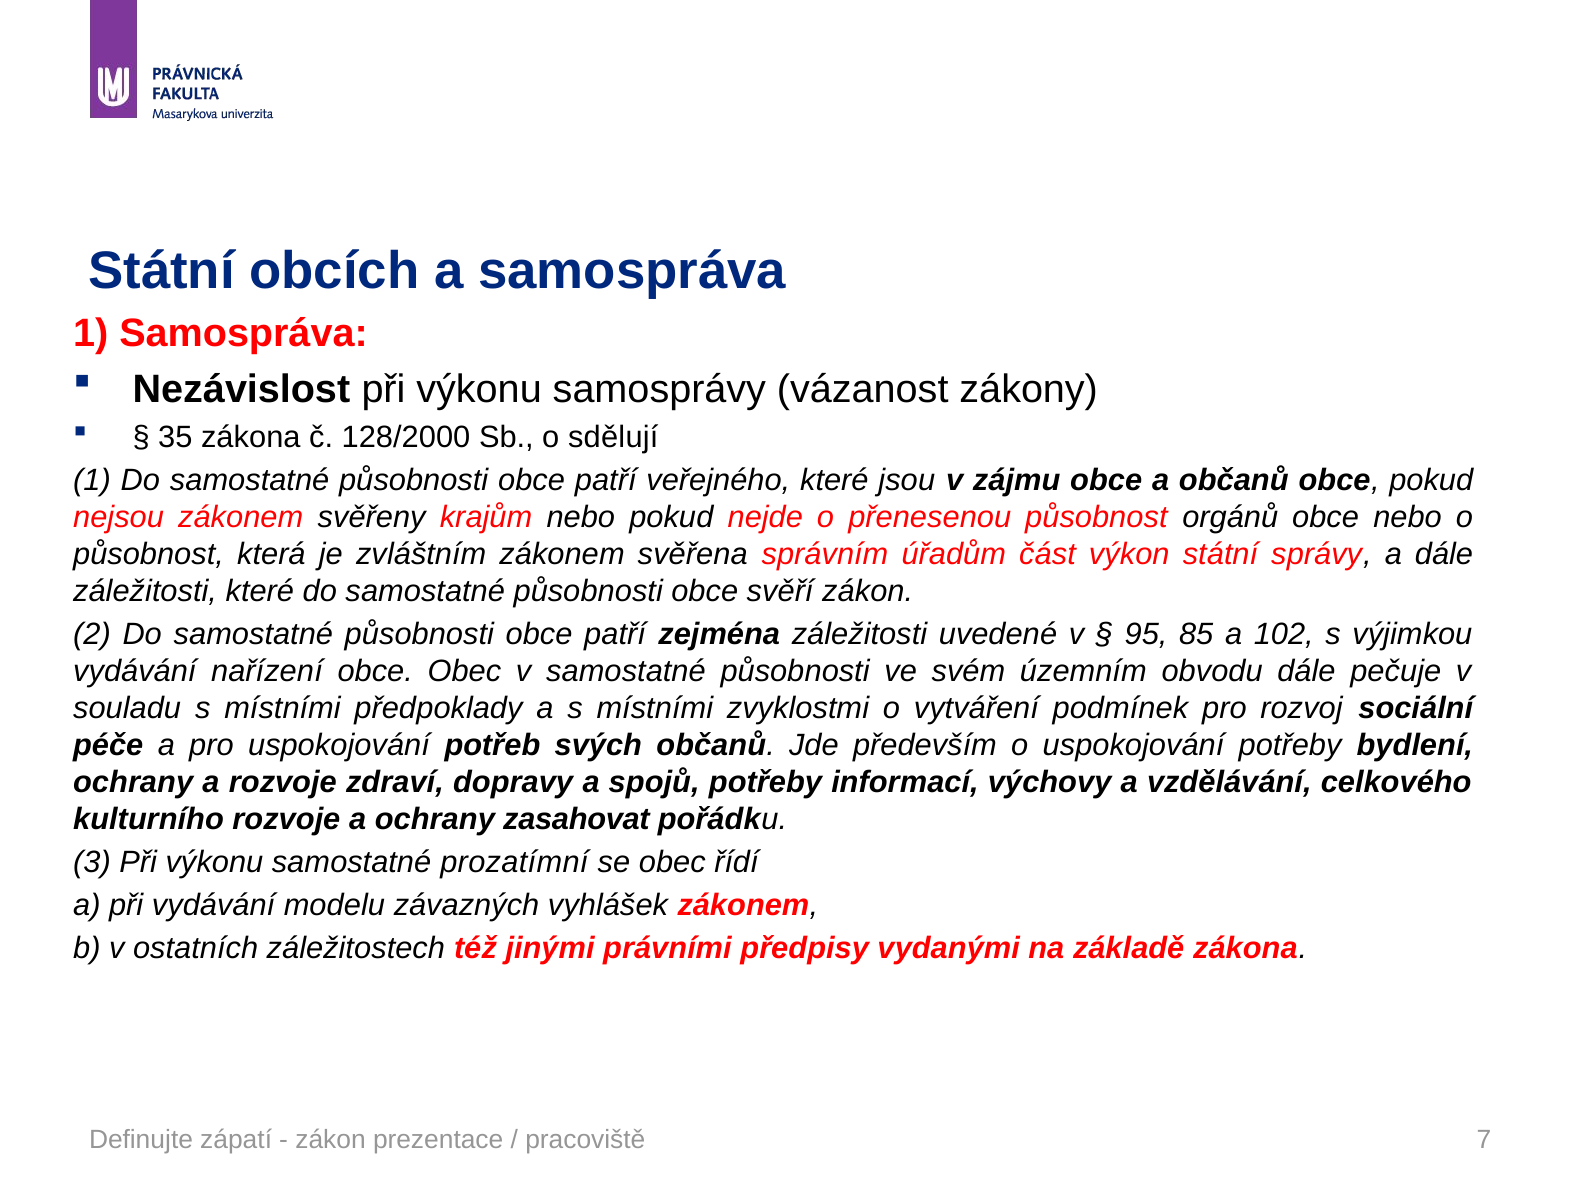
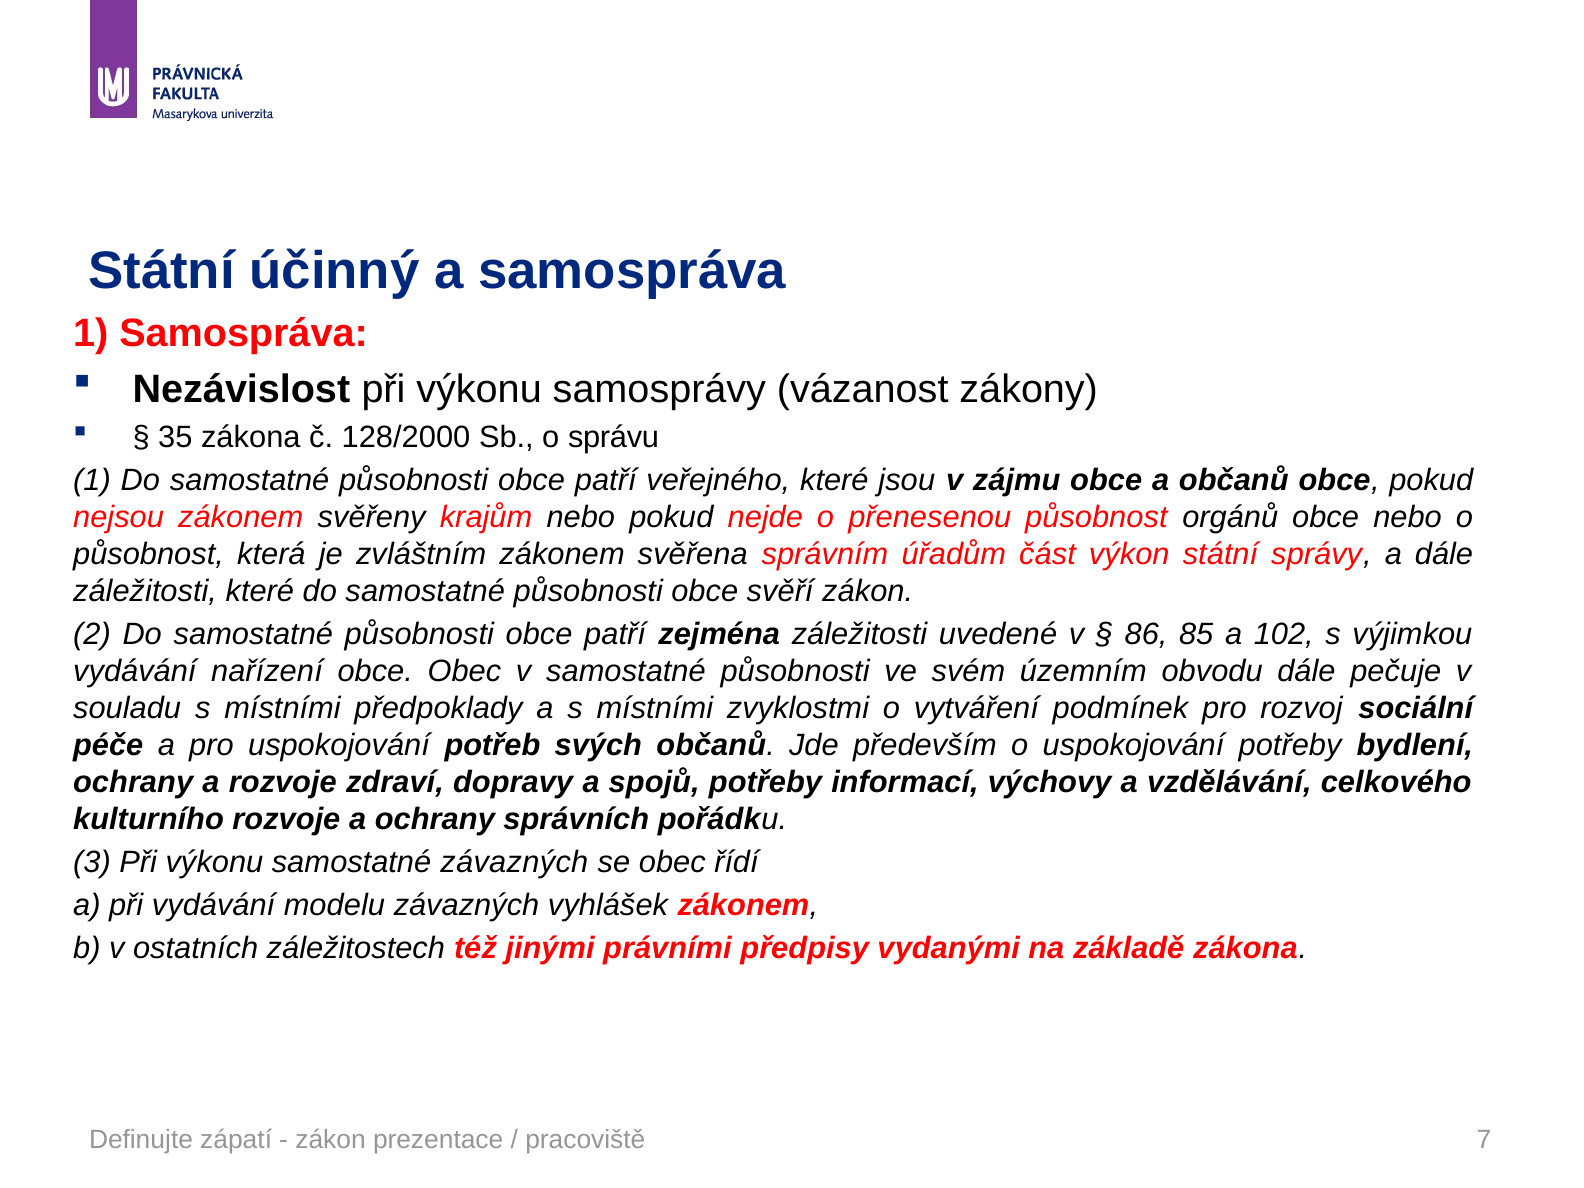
obcích: obcích -> účinný (335, 271)
sdělují: sdělují -> správu (614, 437)
95: 95 -> 86 (1146, 634)
zasahovat: zasahovat -> správních (576, 819)
samostatné prozatímní: prozatímní -> závazných (514, 862)
